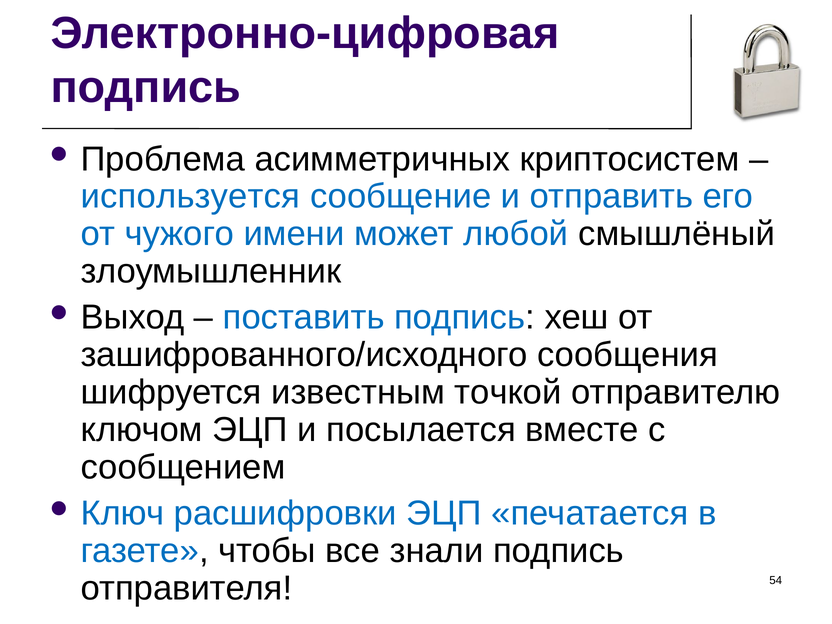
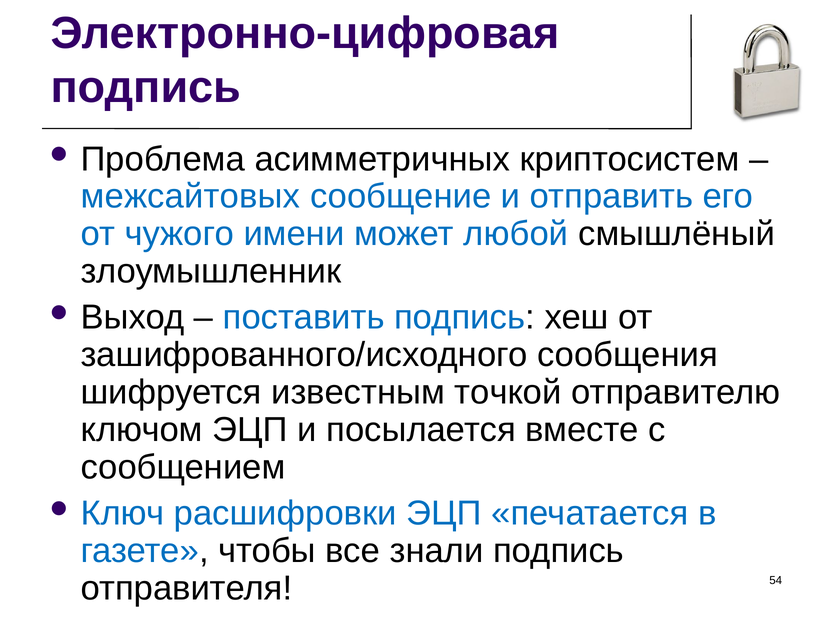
используется: используется -> межсайтовых (190, 197)
